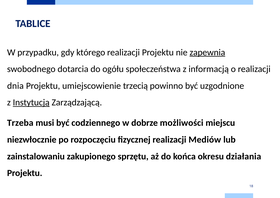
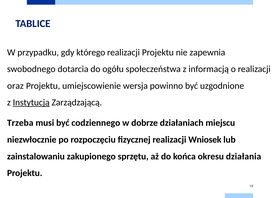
zapewnia underline: present -> none (207, 52)
dnia: dnia -> oraz (15, 86)
trzecią: trzecią -> wersja (135, 86)
możliwości: możliwości -> działaniach (182, 123)
Mediów: Mediów -> Wniosek (205, 140)
